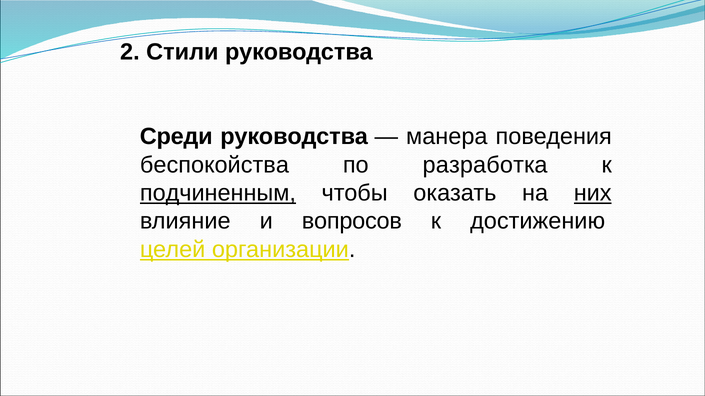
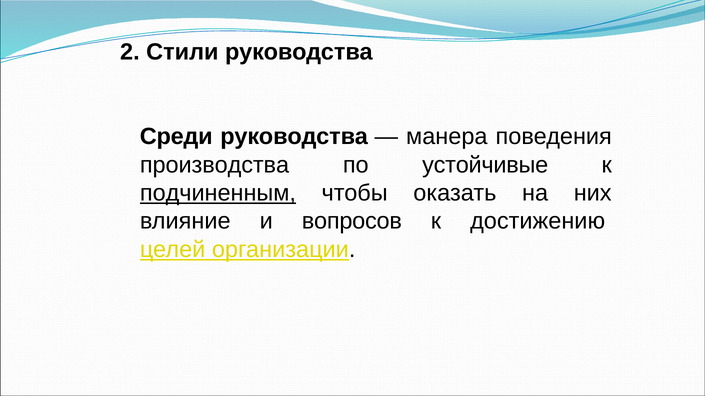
беспокойства: беспокойства -> производства (215, 165)
разработка: разработка -> устойчивые (485, 165)
них underline: present -> none (593, 193)
